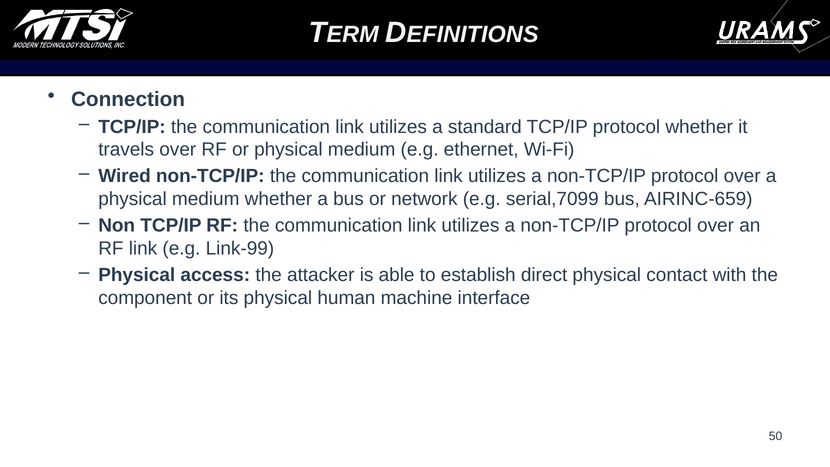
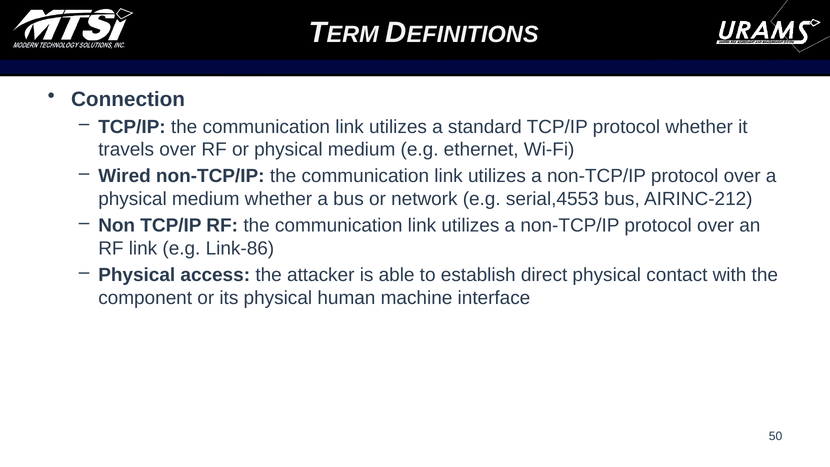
serial,7099: serial,7099 -> serial,4553 (552, 199)
AIRINC-659: AIRINC-659 -> AIRINC-212 (698, 199)
Link-99: Link-99 -> Link-86 (240, 248)
